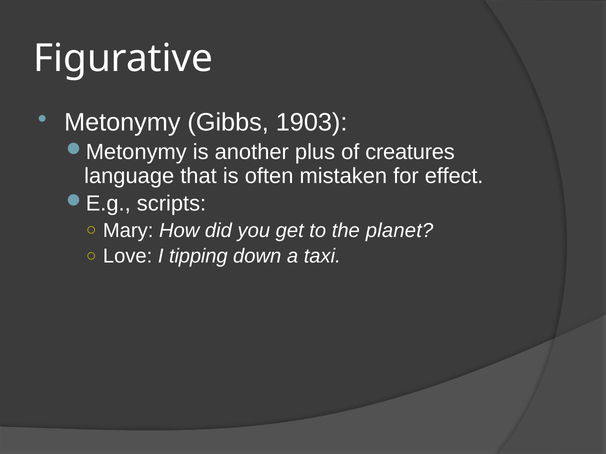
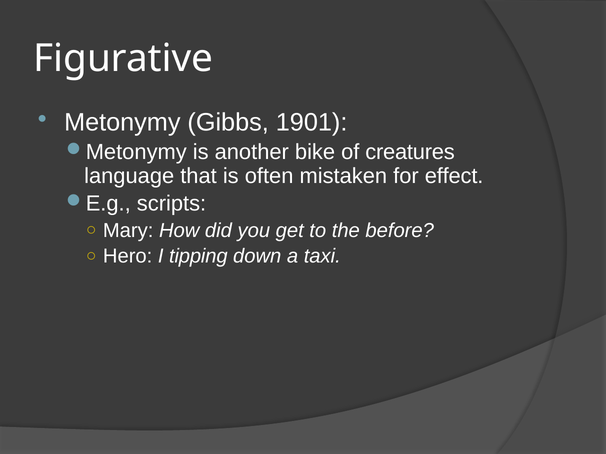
1903: 1903 -> 1901 (312, 123)
plus: plus -> bike (315, 152)
planet: planet -> before (400, 231)
Love: Love -> Hero (128, 257)
